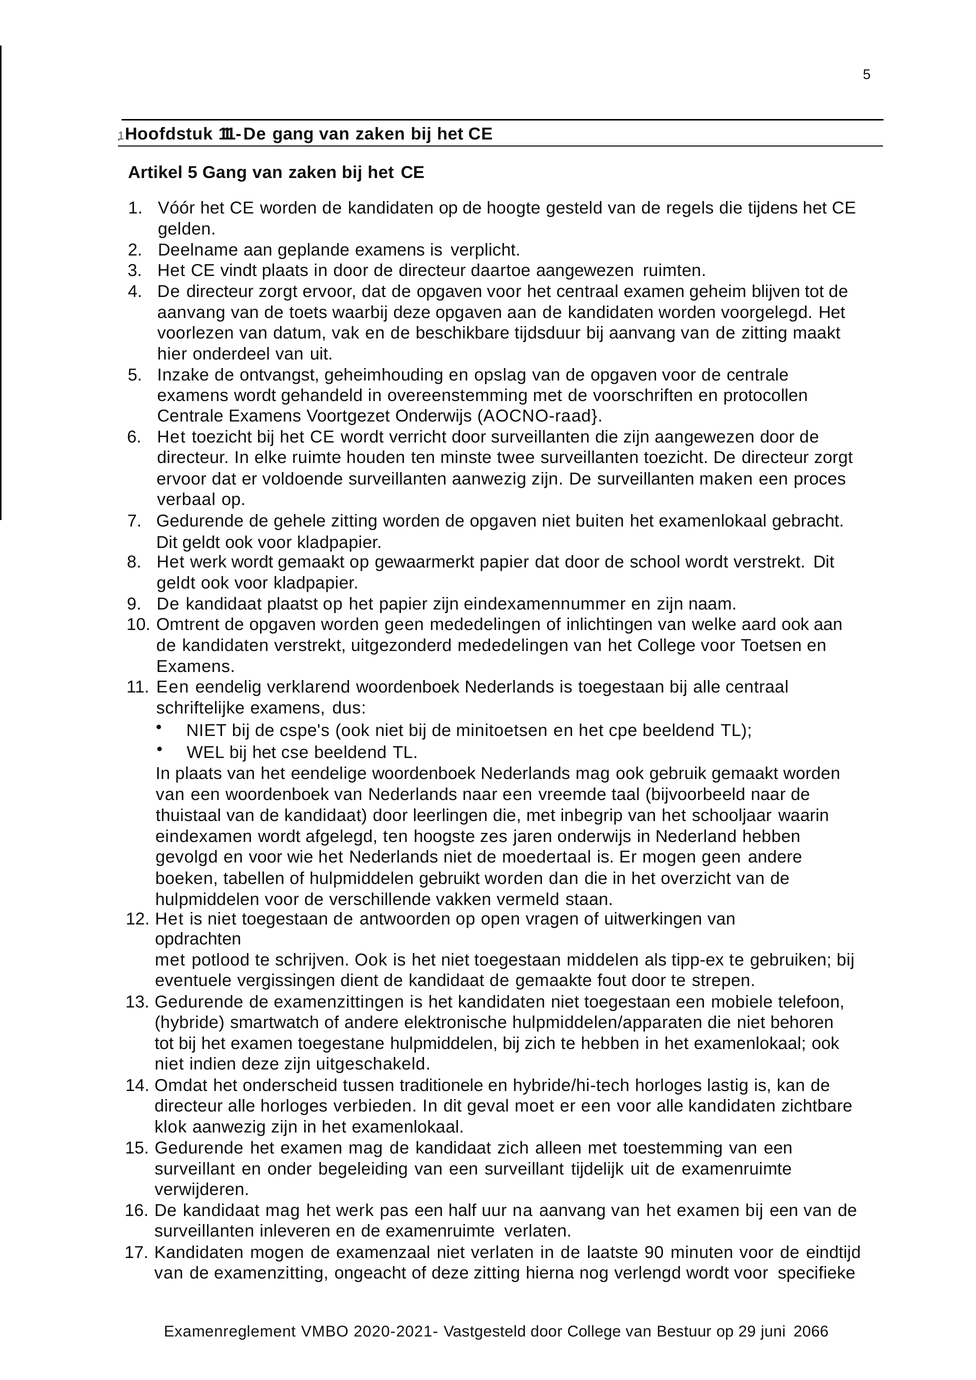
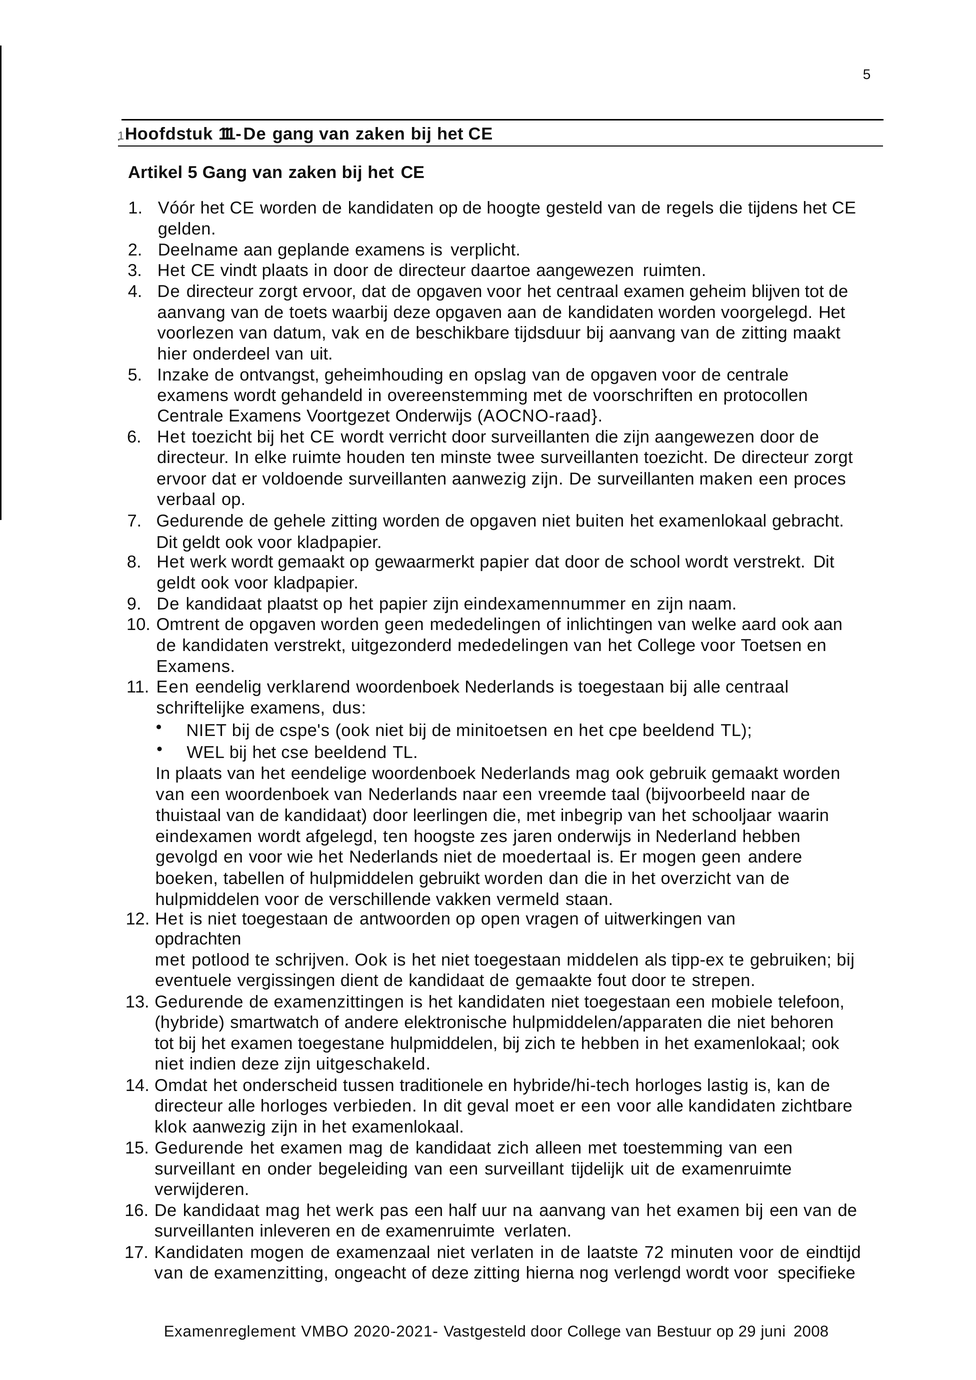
90: 90 -> 72 (654, 1253)
2066: 2066 -> 2008 (811, 1332)
